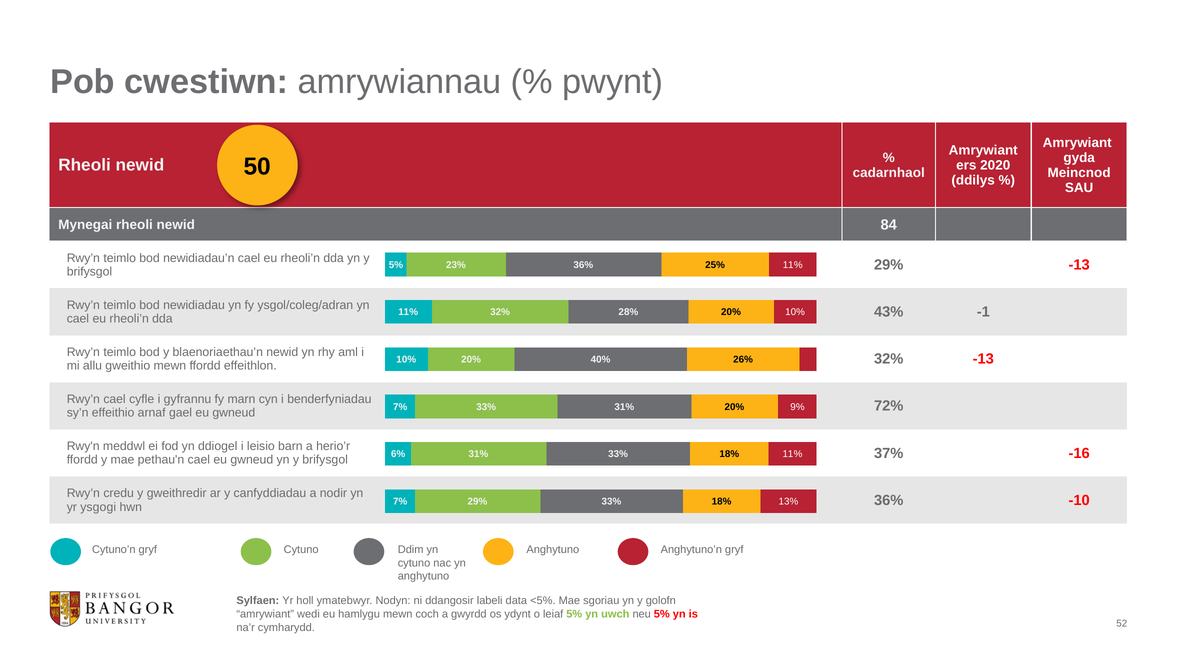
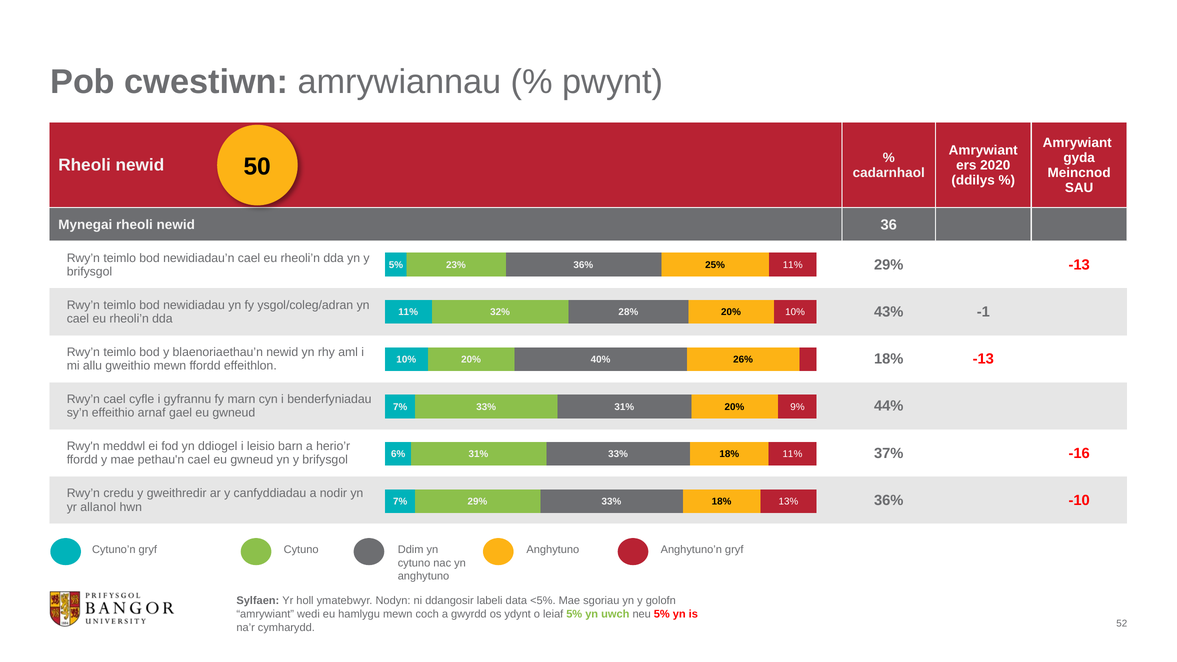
84: 84 -> 36 (889, 225)
effeithlon 32%: 32% -> 18% (889, 359)
72%: 72% -> 44% (889, 406)
ysgogi: ysgogi -> allanol (98, 507)
